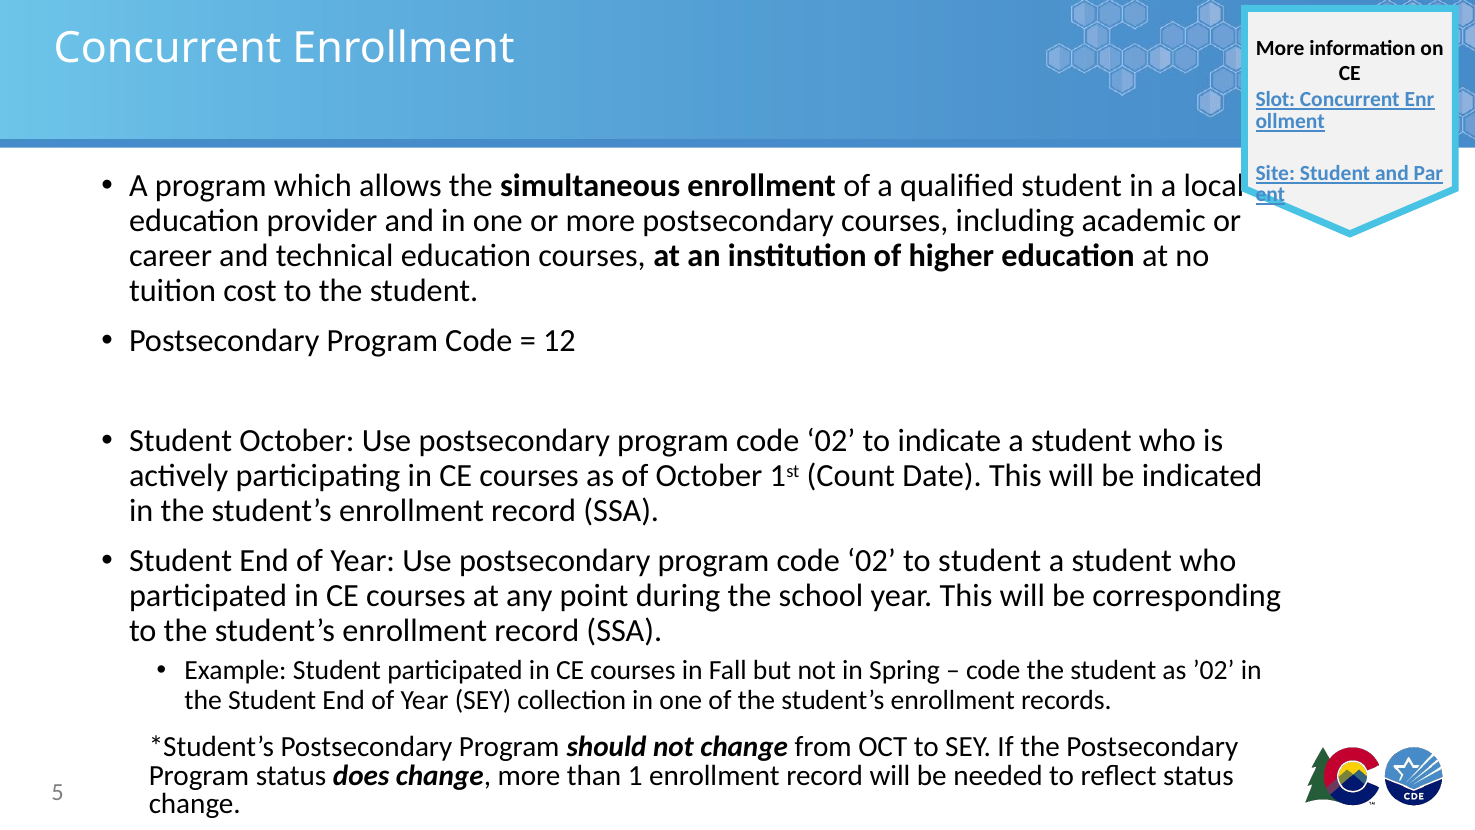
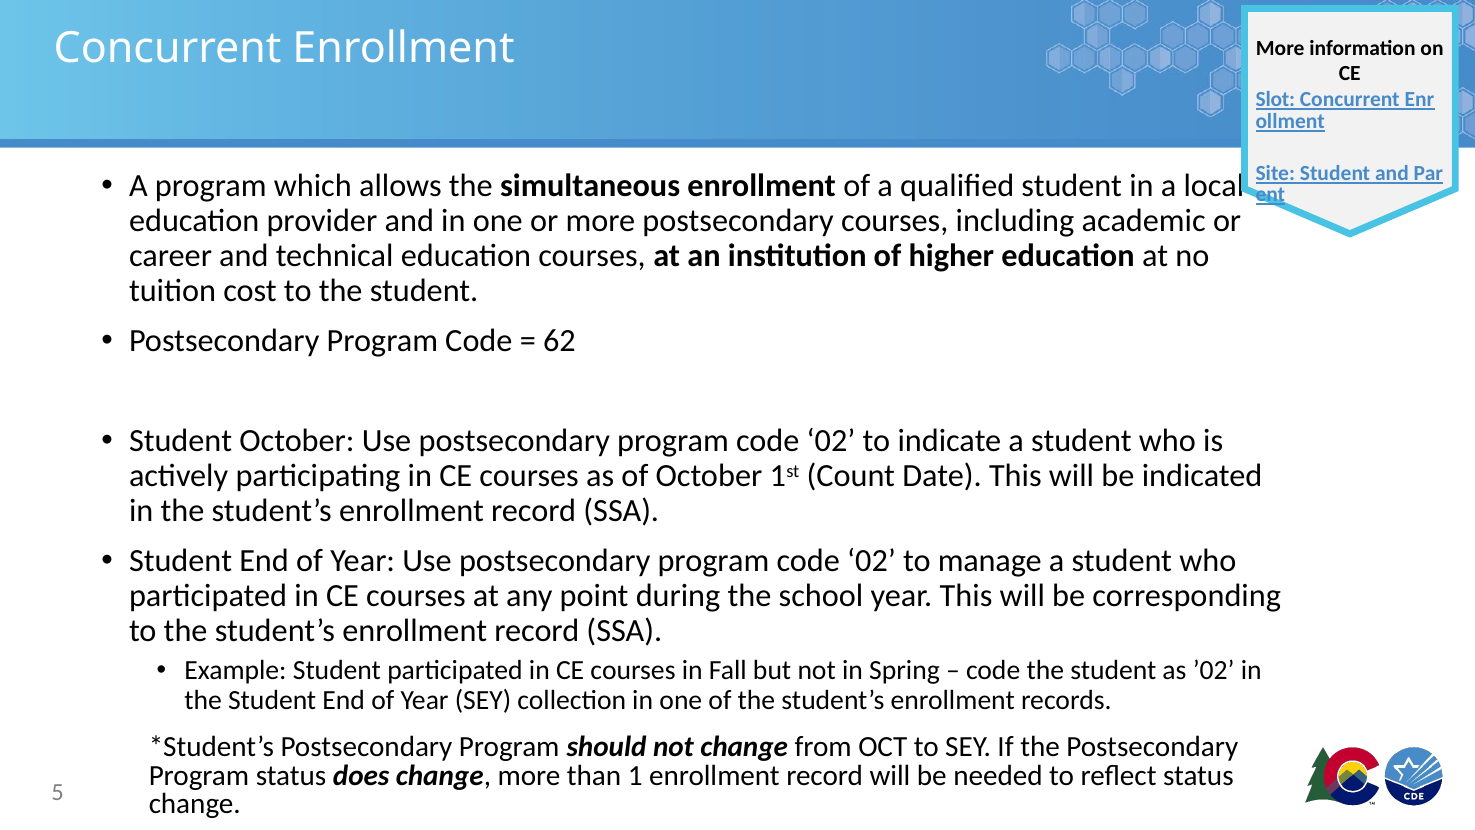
12: 12 -> 62 (559, 341)
to student: student -> manage (990, 561)
